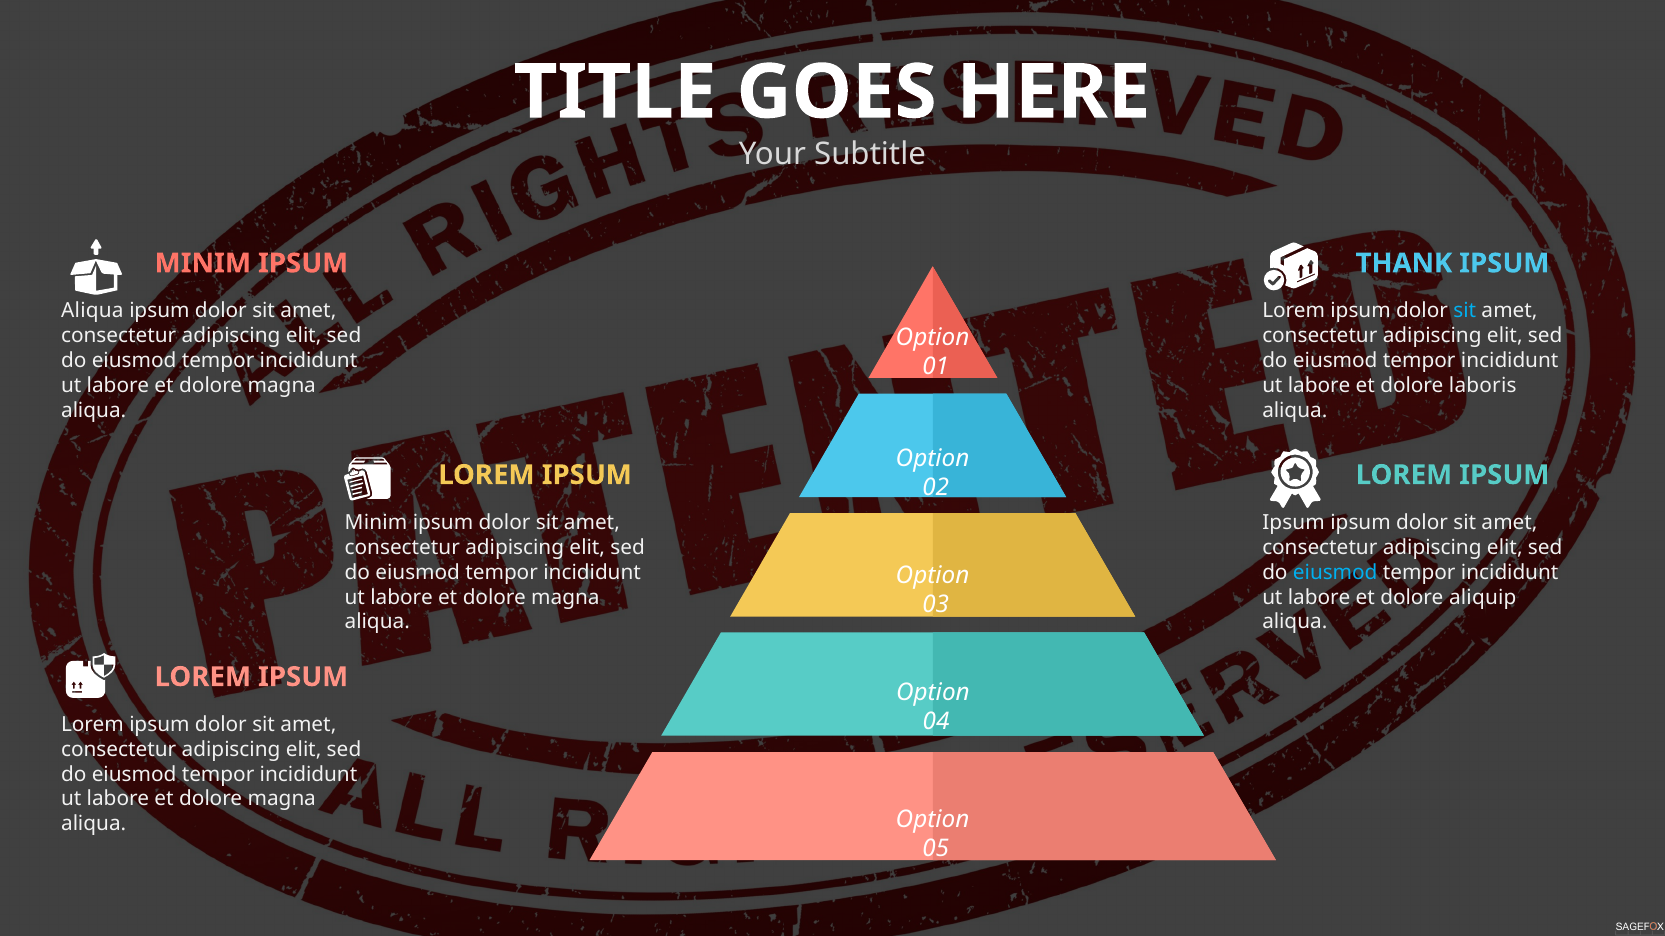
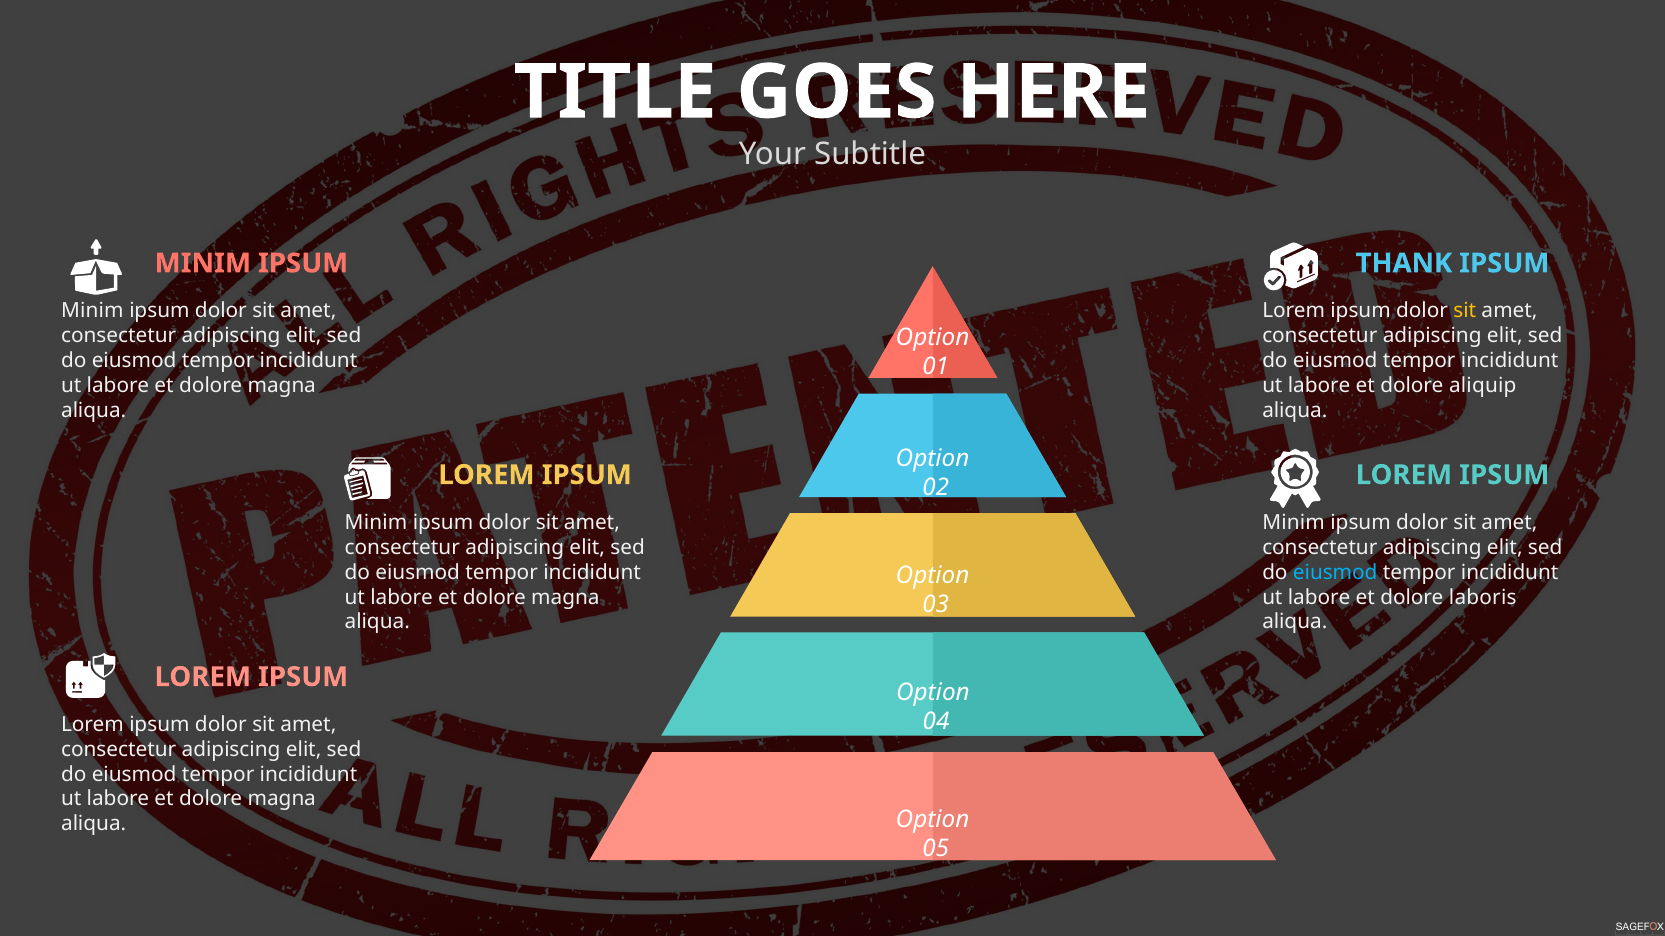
Aliqua: Aliqua -> Minim (92, 311)
sit colour: light blue -> yellow (1465, 311)
laboris: laboris -> aliquip (1483, 386)
Ipsum: Ipsum -> Minim (1294, 523)
aliquip: aliquip -> laboris (1483, 597)
